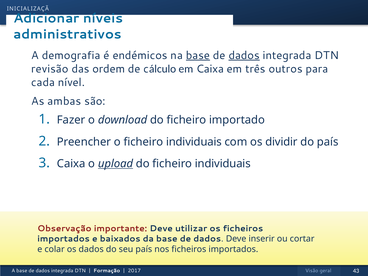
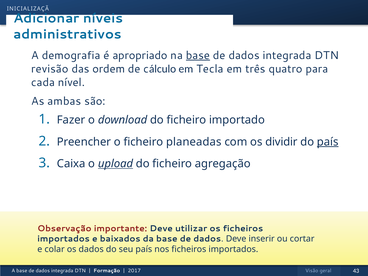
endémicos: endémicos -> apropriado (140, 55)
dados underline: present -> none (244, 55)
em Caixa: Caixa -> Tecla (210, 69)
outros: outros -> quatro (286, 69)
o ficheiro individuais: individuais -> planeadas (194, 142)
país underline: none -> present (328, 142)
do ficheiro individuais: individuais -> agregação (223, 164)
